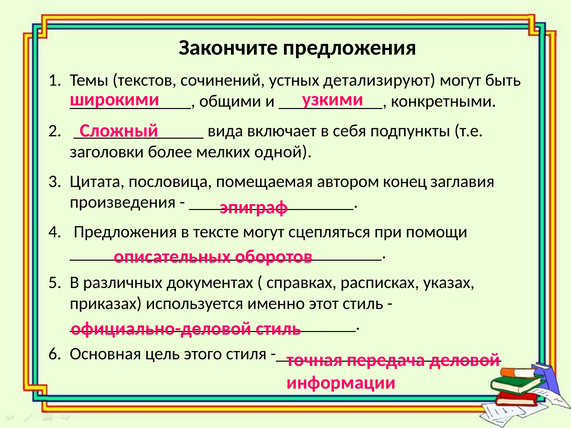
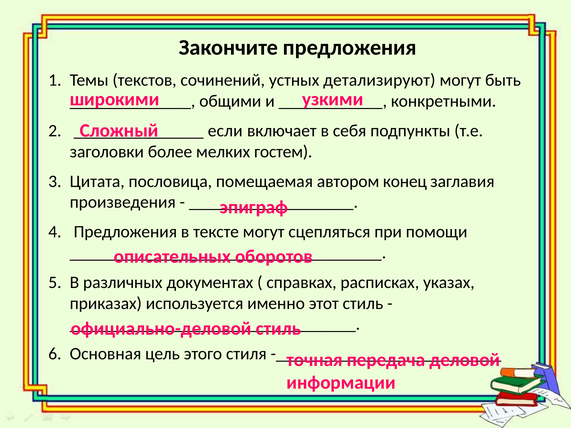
вида: вида -> если (225, 131)
одной: одной -> гостем (283, 152)
